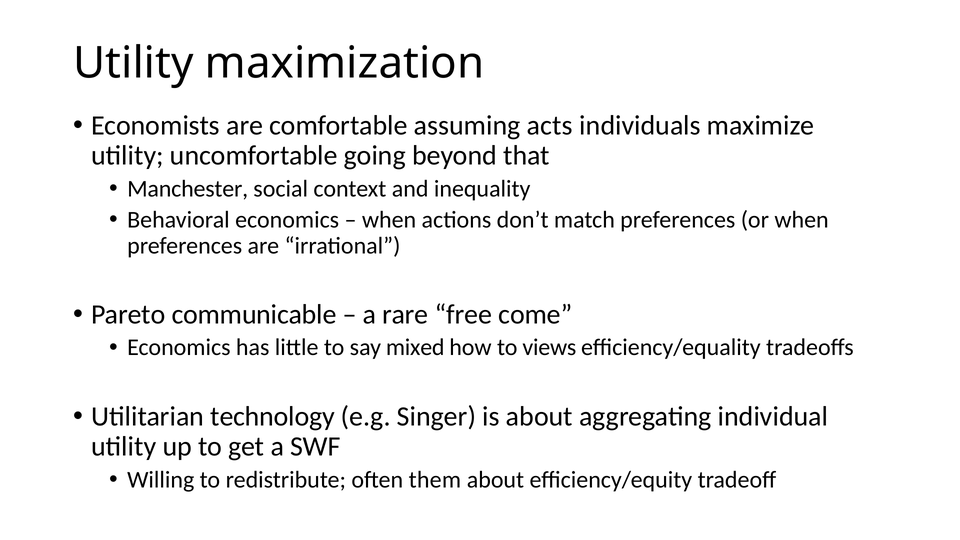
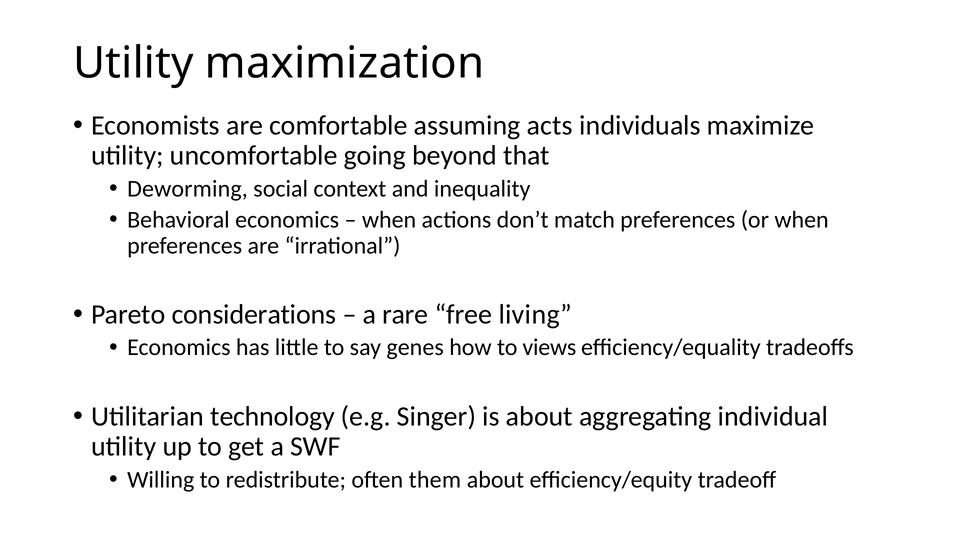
Manchester: Manchester -> Deworming (188, 189)
communicable: communicable -> considerations (254, 314)
come: come -> living (535, 314)
mixed: mixed -> genes (415, 348)
